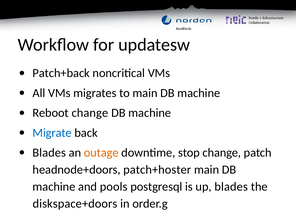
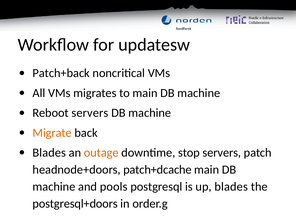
Reboot change: change -> servers (90, 113)
Migrate colour: blue -> orange (52, 133)
stop change: change -> servers (222, 153)
patch+hoster: patch+hoster -> patch+dcache (157, 170)
diskspace+doors: diskspace+doors -> postgresql+doors (75, 204)
